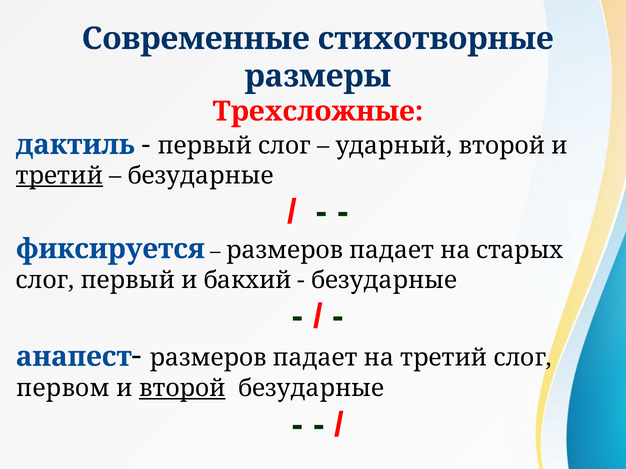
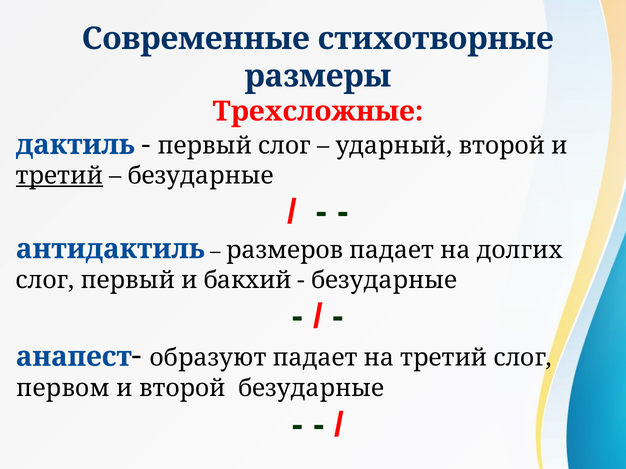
фиксируется: фиксируется -> антидактиль (110, 249)
старых: старых -> долгих (520, 250)
размеров: размеров -> образуют (208, 358)
второй underline: present -> none (182, 389)
